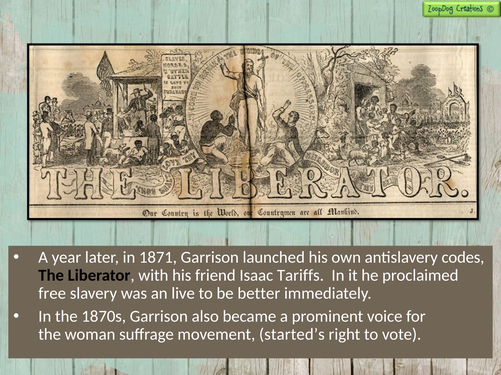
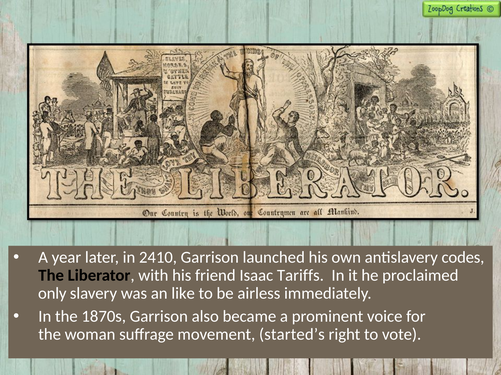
1871: 1871 -> 2410 (158, 258)
free: free -> only (52, 294)
live: live -> like (183, 294)
better: better -> airless (259, 294)
